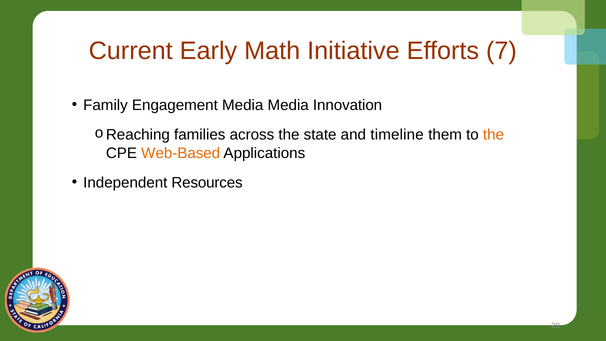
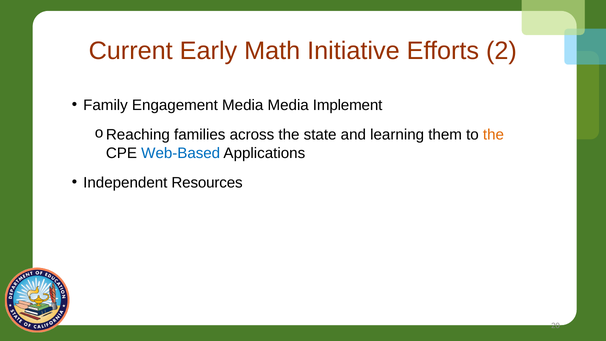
7: 7 -> 2 (501, 51)
Innovation: Innovation -> Implement (348, 105)
timeline: timeline -> learning (397, 135)
Web-Based colour: orange -> blue (181, 153)
